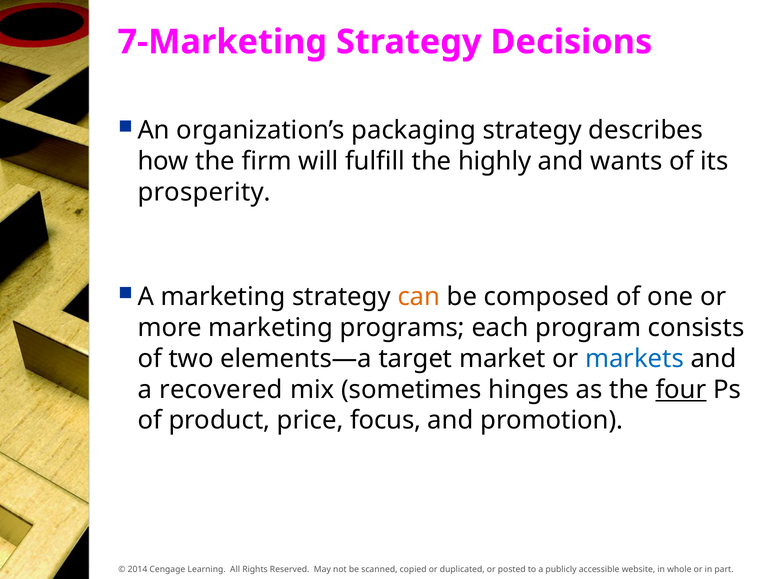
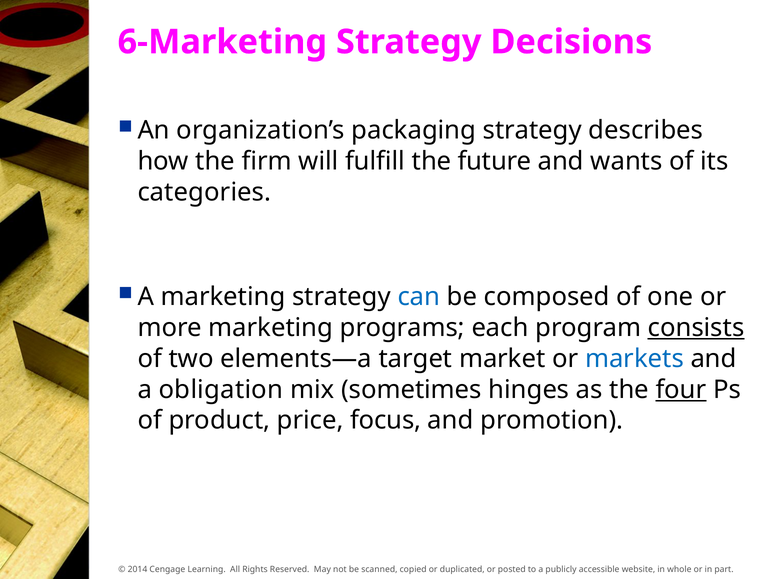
7-Marketing: 7-Marketing -> 6-Marketing (222, 42)
highly: highly -> future (495, 161)
prosperity: prosperity -> categories (204, 192)
can colour: orange -> blue (419, 297)
consists underline: none -> present (696, 327)
recovered: recovered -> obligation (221, 389)
